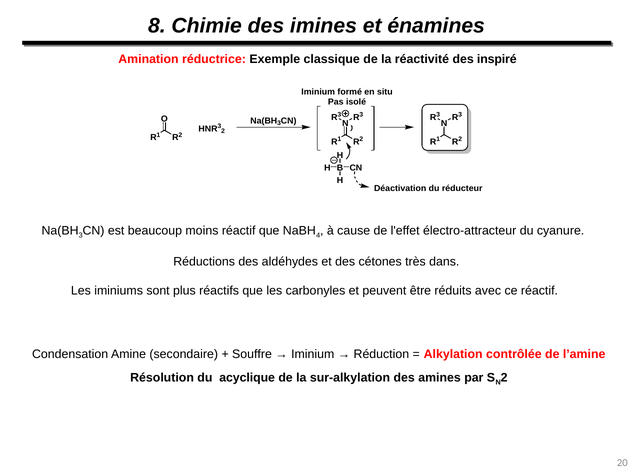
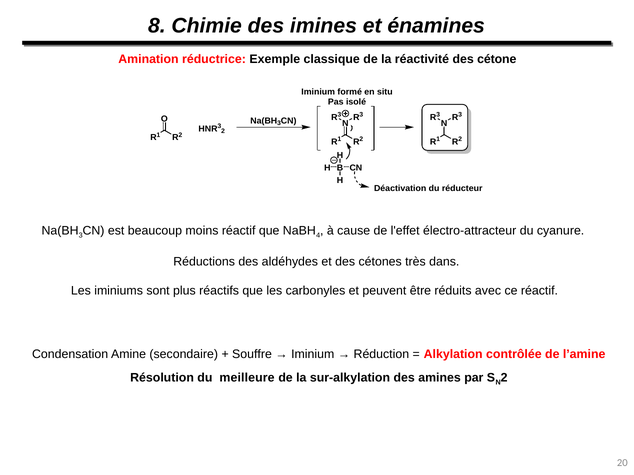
inspiré: inspiré -> cétone (497, 59)
acyclique: acyclique -> meilleure (247, 378)
